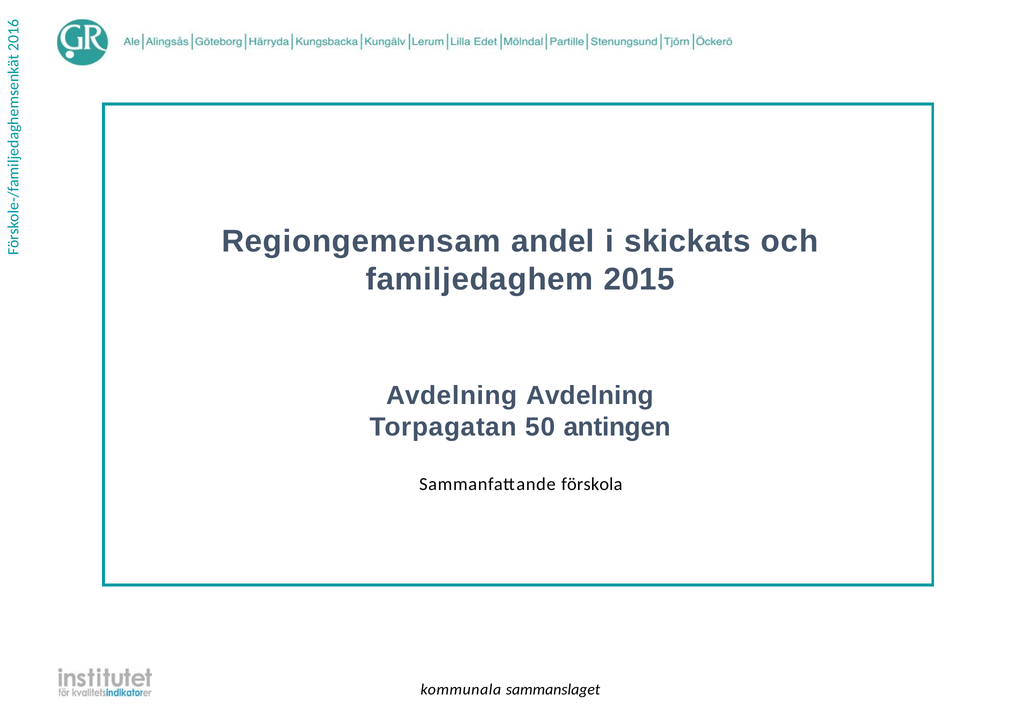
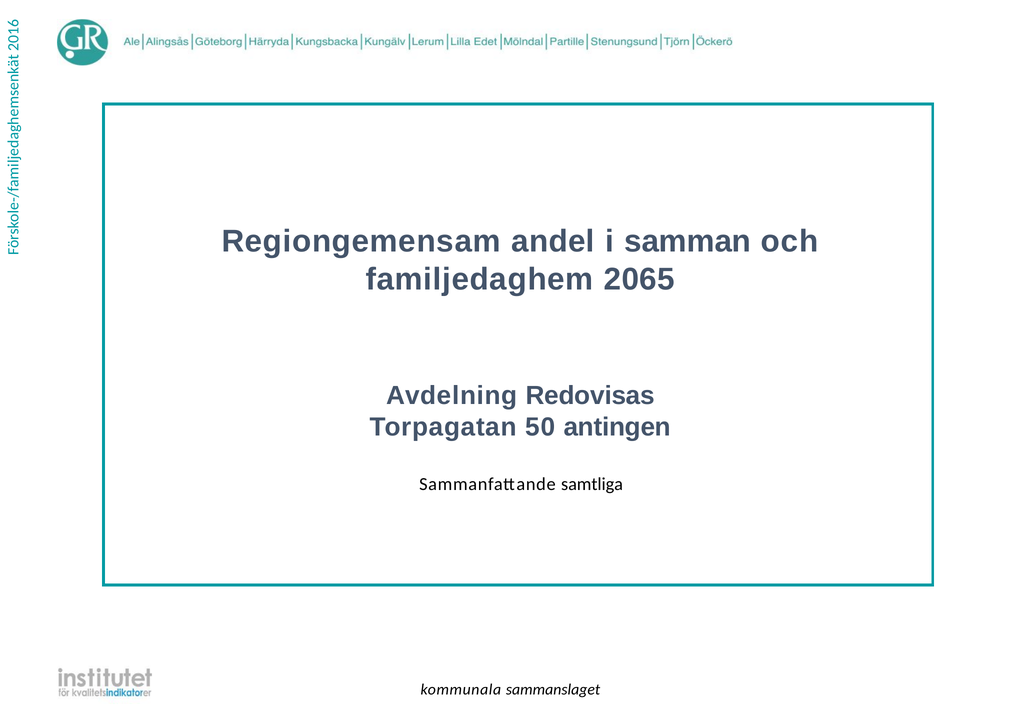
skickats: skickats -> samman (688, 242)
2015: 2015 -> 2065 (639, 280)
Avdelning Avdelning: Avdelning -> Redovisas (590, 396)
förskola: förskola -> samtliga (592, 484)
